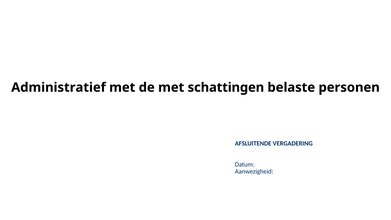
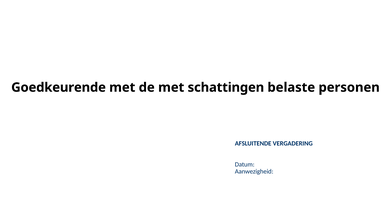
Administratief: Administratief -> Goedkeurende (59, 87)
